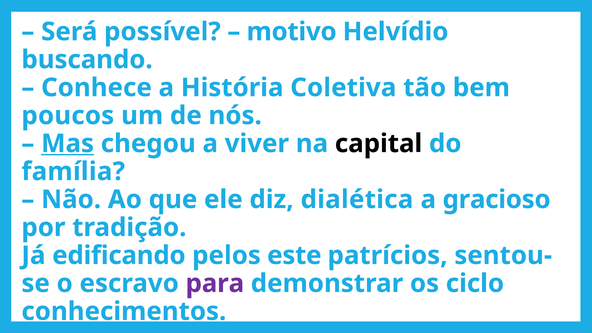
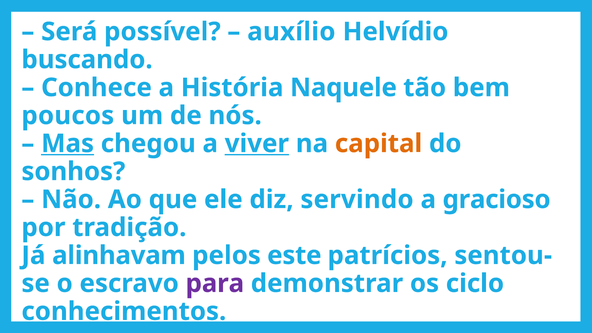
motivo: motivo -> auxílio (291, 32)
Coletiva: Coletiva -> Naquele (343, 88)
viver underline: none -> present (257, 144)
capital colour: black -> orange (379, 144)
família: família -> sonhos (73, 172)
dialética: dialética -> servindo (357, 200)
edificando: edificando -> alinhavam (119, 255)
